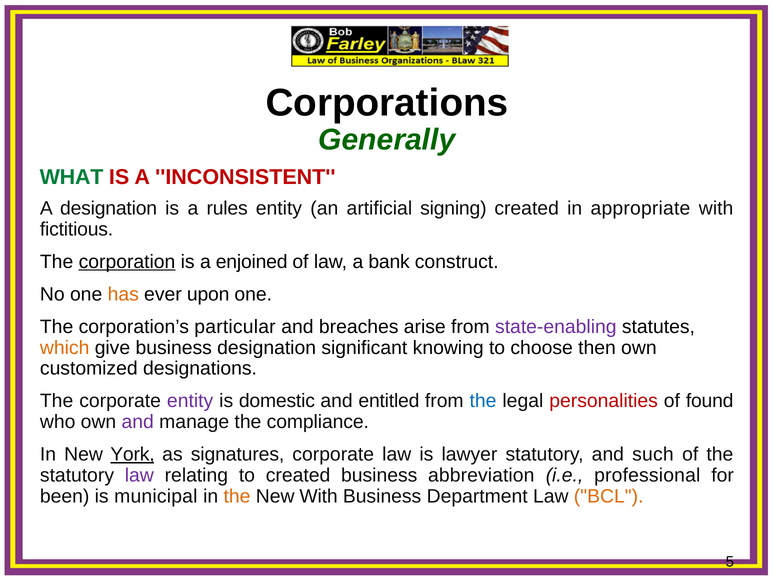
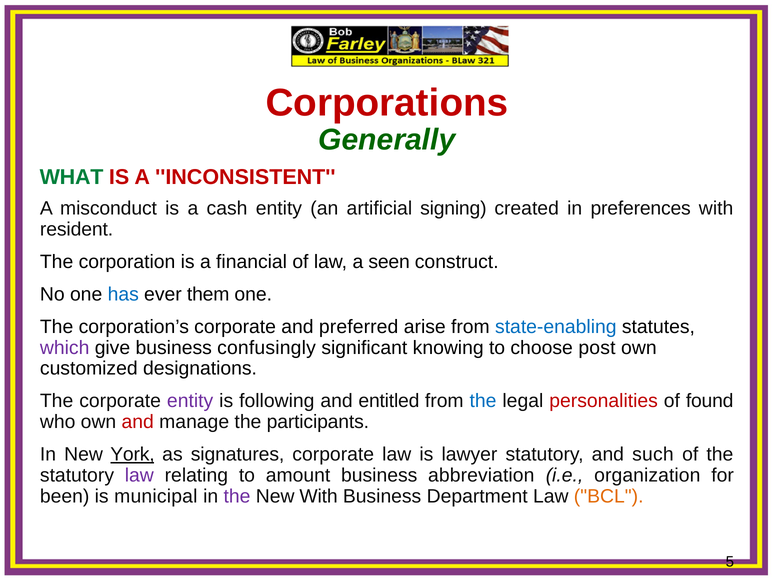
Corporations colour: black -> red (387, 103)
A designation: designation -> misconduct (109, 209)
rules: rules -> cash (227, 209)
appropriate: appropriate -> preferences (641, 209)
fictitious: fictitious -> resident (77, 230)
corporation underline: present -> none (127, 262)
enjoined: enjoined -> financial (252, 262)
bank: bank -> seen (389, 262)
has colour: orange -> blue (123, 295)
upon: upon -> them (208, 295)
corporation’s particular: particular -> corporate (235, 327)
breaches: breaches -> preferred (359, 327)
state-enabling colour: purple -> blue (556, 327)
which colour: orange -> purple (65, 348)
business designation: designation -> confusingly (267, 348)
then: then -> post (597, 348)
domestic: domestic -> following (277, 401)
and colour: purple -> red (138, 422)
compliance: compliance -> participants (318, 422)
to created: created -> amount (298, 476)
professional: professional -> organization (647, 476)
the colour: orange -> purple (237, 497)
